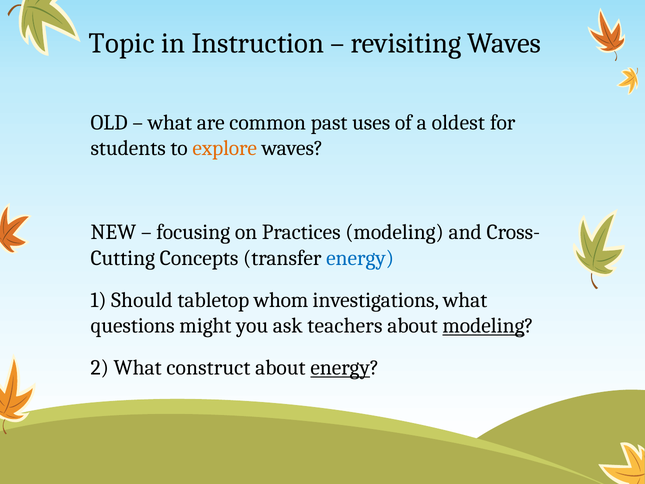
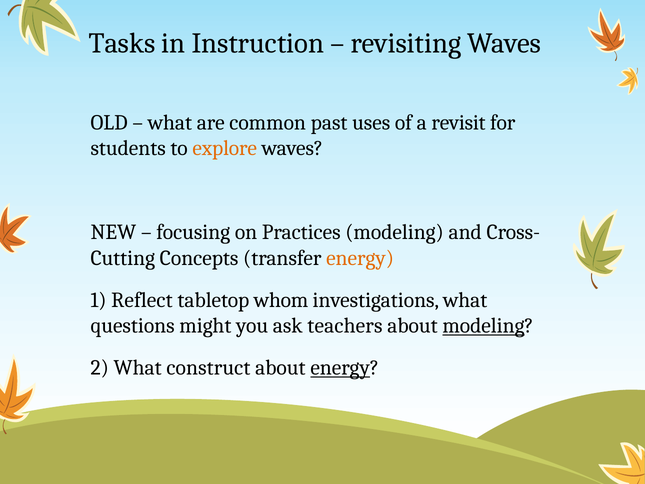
Topic: Topic -> Tasks (122, 43)
oldest: oldest -> revisit (459, 122)
energy colour: blue -> orange (360, 258)
Should: Should -> Reflect (142, 300)
